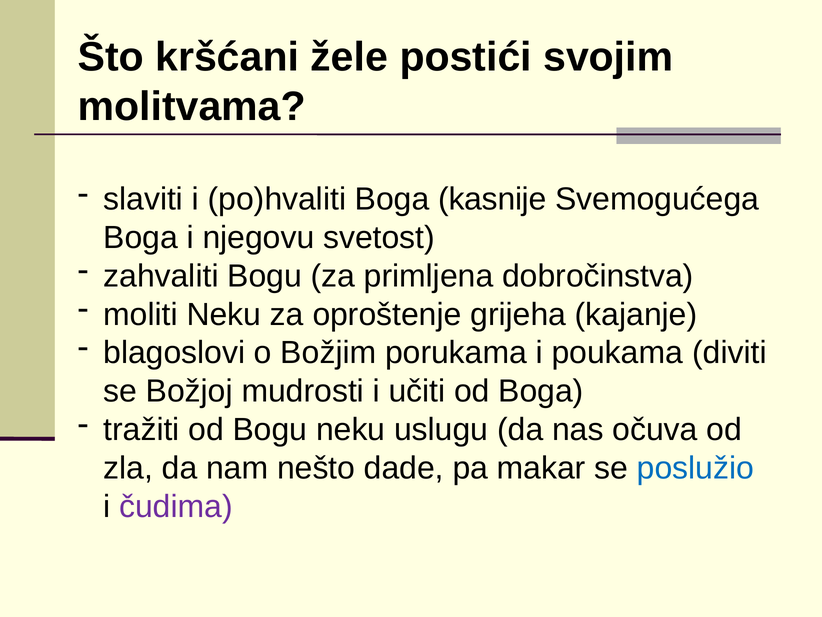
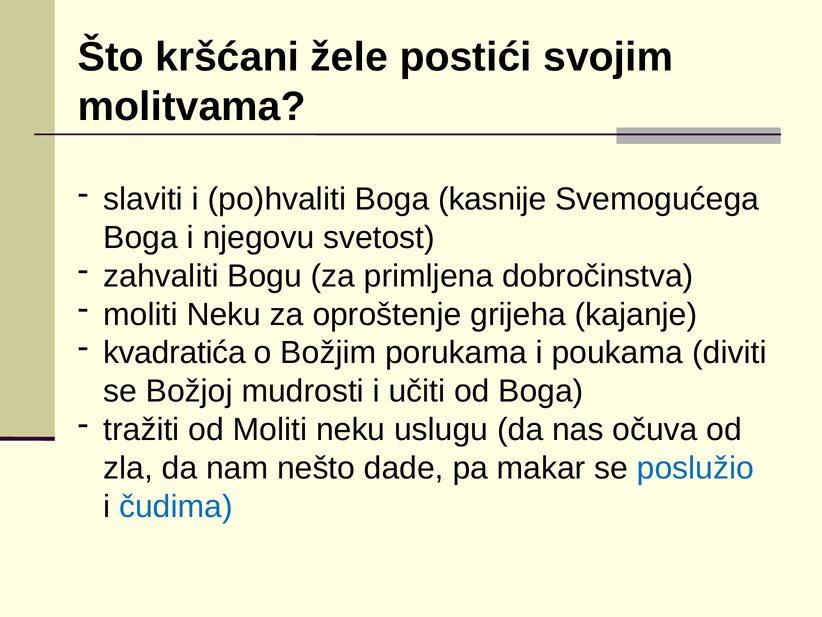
blagoslovi: blagoslovi -> kvadratića (174, 353)
od Bogu: Bogu -> Moliti (270, 429)
čudima colour: purple -> blue (176, 506)
